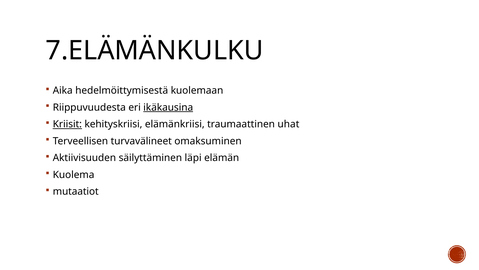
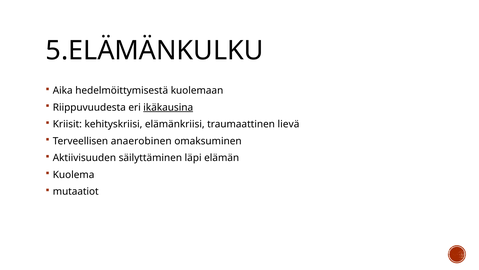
7.ELÄMÄNKULKU: 7.ELÄMÄNKULKU -> 5.ELÄMÄNKULKU (155, 50)
Kriisit underline: present -> none (67, 124)
uhat: uhat -> lievä (288, 124)
turvavälineet: turvavälineet -> anaerobinen (141, 141)
